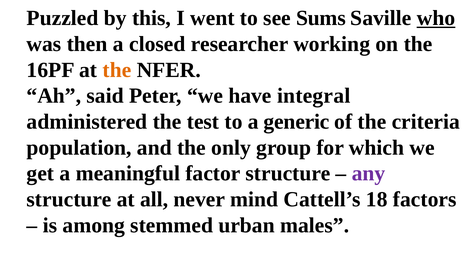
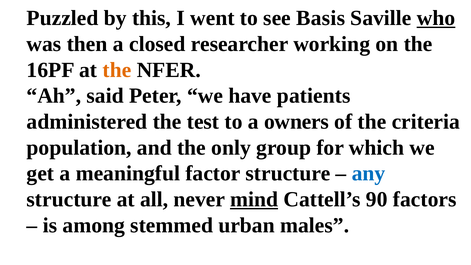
Sums: Sums -> Basis (321, 18)
integral: integral -> patients (314, 96)
generic: generic -> owners (297, 122)
any colour: purple -> blue (369, 173)
mind underline: none -> present (254, 199)
18: 18 -> 90 (377, 199)
